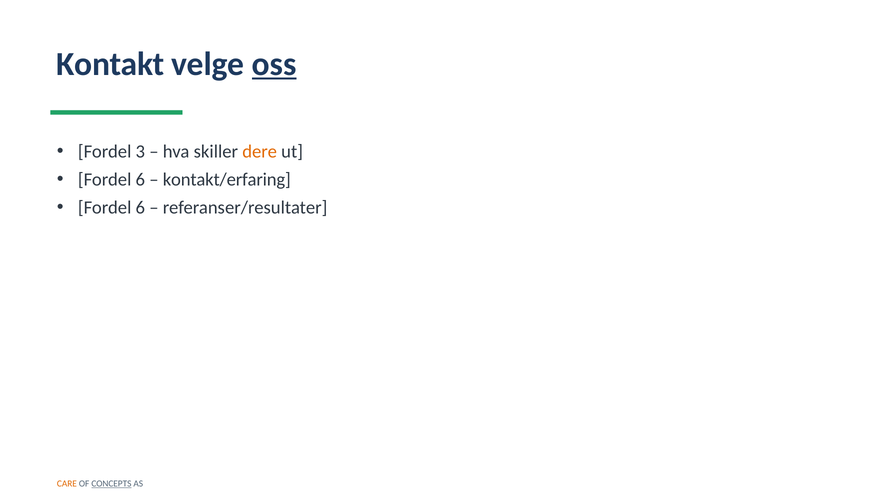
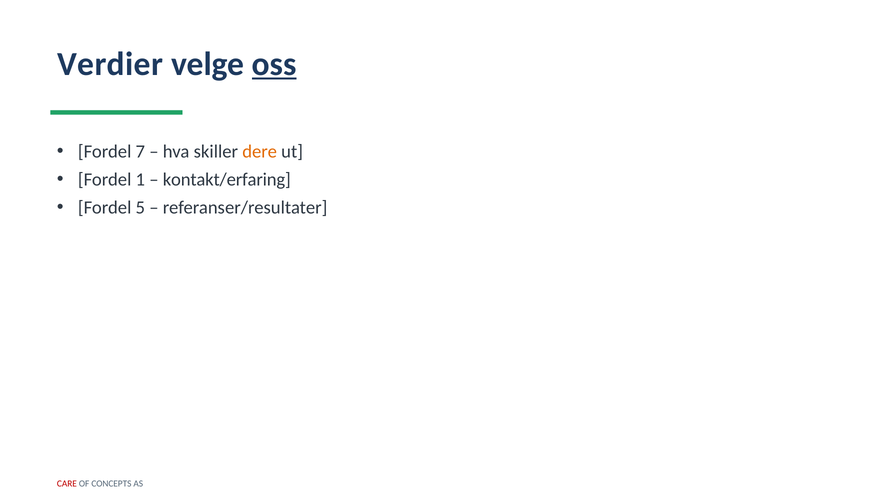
Kontakt: Kontakt -> Verdier (110, 64)
3: 3 -> 7 (140, 152)
6: 6 -> 1 (140, 180)
6: 6 -> 5 (140, 208)
CARE colour: orange -> red (67, 483)
CONCEPTS underline: present -> none (111, 483)
